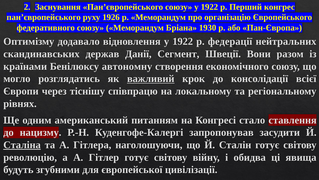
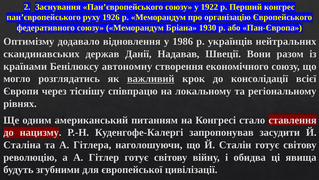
відновлення у 1922: 1922 -> 1986 (183, 41)
федерації: федерації -> українців (230, 41)
Сегмент: Сегмент -> Надавав (178, 54)
Сталіна underline: present -> none (22, 145)
